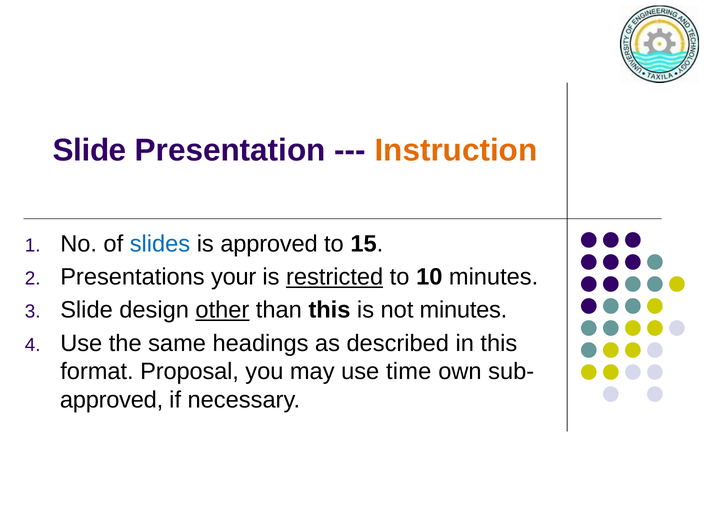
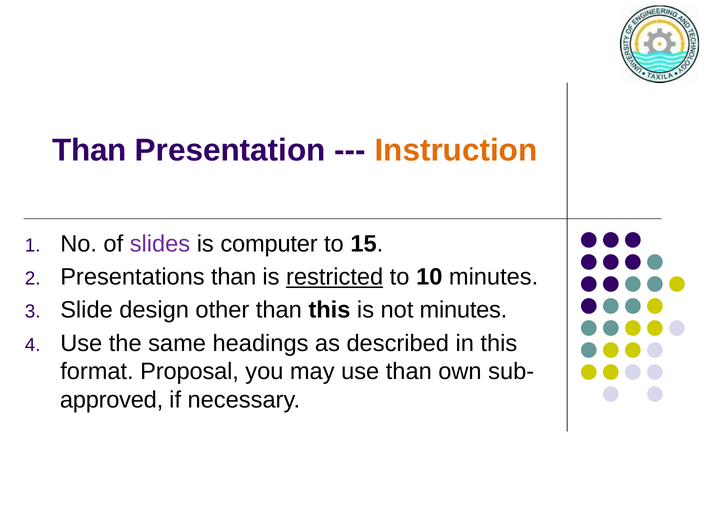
Slide: Slide -> Than (89, 150)
slides colour: blue -> purple (160, 244)
is approved: approved -> computer (269, 244)
Presentations your: your -> than (234, 277)
other underline: present -> none (222, 310)
use time: time -> than (409, 371)
